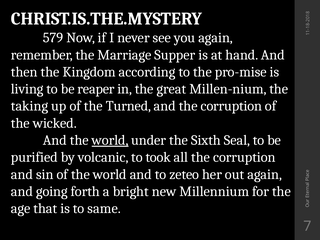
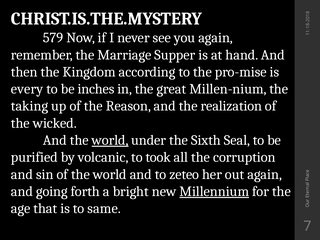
living: living -> every (27, 89)
reaper: reaper -> inches (96, 89)
Turned: Turned -> Reason (128, 106)
and the corruption: corruption -> realization (231, 106)
Millennium underline: none -> present (214, 191)
